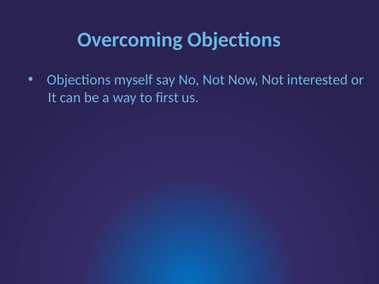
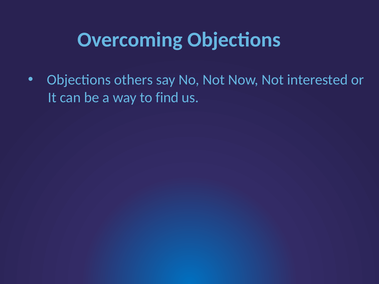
myself: myself -> others (133, 80)
first: first -> find (167, 98)
